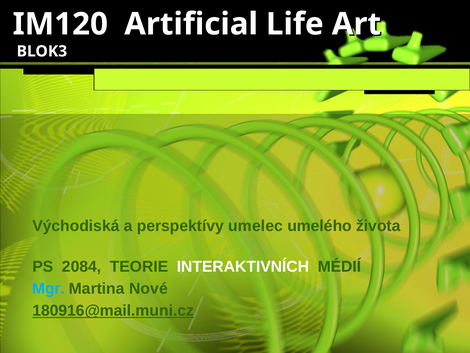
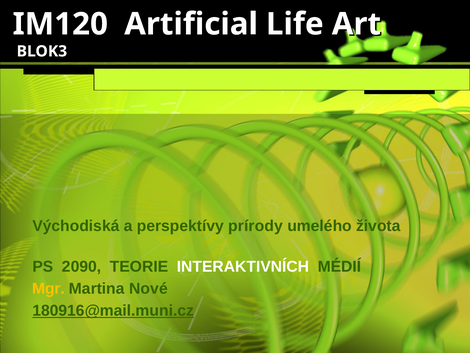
umelec: umelec -> prírody (256, 226)
2084: 2084 -> 2090 (82, 266)
Mgr colour: light blue -> yellow (49, 288)
